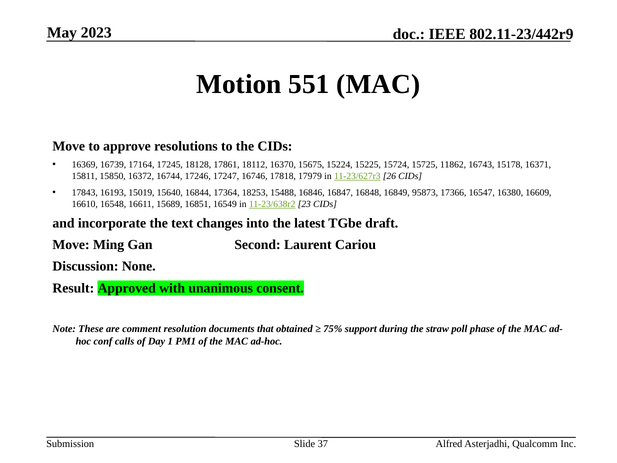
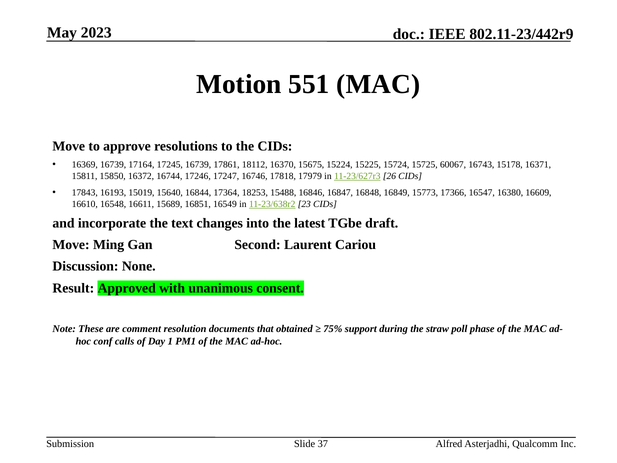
17245 18128: 18128 -> 16739 (198, 165)
11862: 11862 -> 60067 (453, 165)
95873: 95873 -> 15773 (425, 192)
